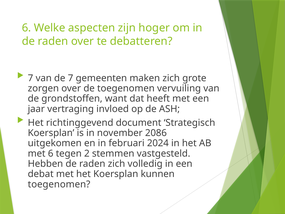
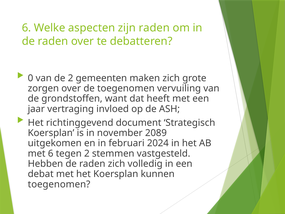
zijn hoger: hoger -> raden (154, 28)
7: 7 -> 0 (31, 78)
de 7: 7 -> 2 (71, 78)
2086: 2086 -> 2089 (156, 133)
